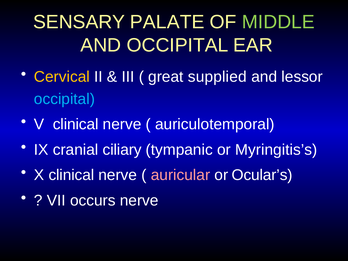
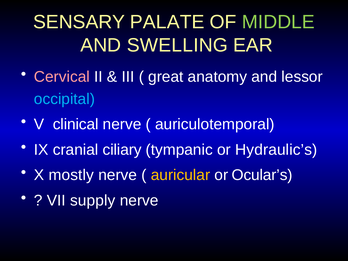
AND OCCIPITAL: OCCIPITAL -> SWELLING (177, 45)
Cervical colour: yellow -> pink (62, 77)
supplied: supplied -> anatomy (217, 77)
Myringitis’s: Myringitis’s -> Hydraulic’s (276, 150)
X clinical: clinical -> mostly (71, 175)
auricular colour: pink -> yellow (181, 175)
occurs: occurs -> supply (93, 200)
